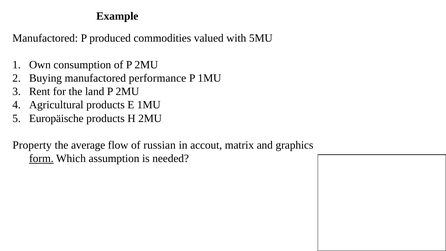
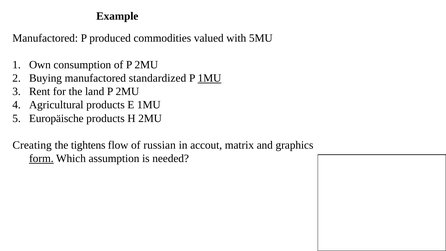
performance: performance -> standardized (157, 78)
1MU underline: none -> present (209, 78)
Property: Property -> Creating (32, 145)
average: average -> tightens (88, 145)
